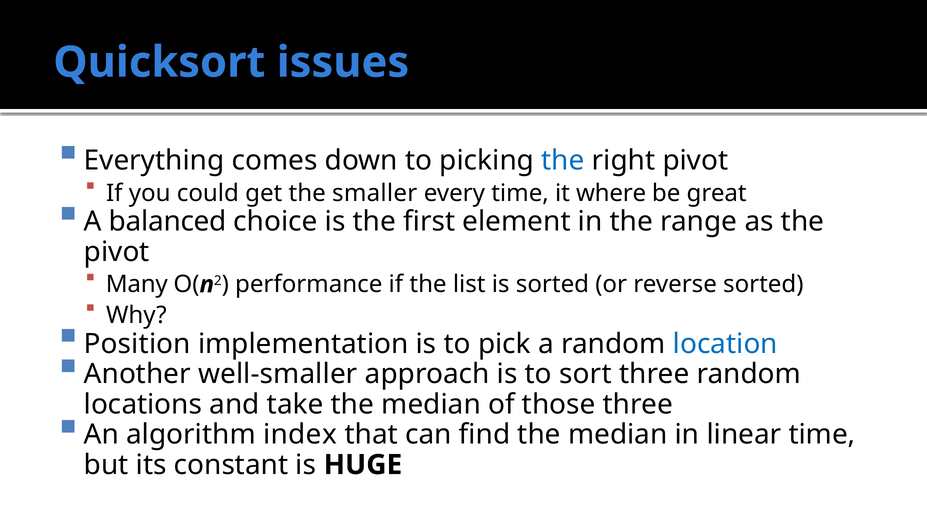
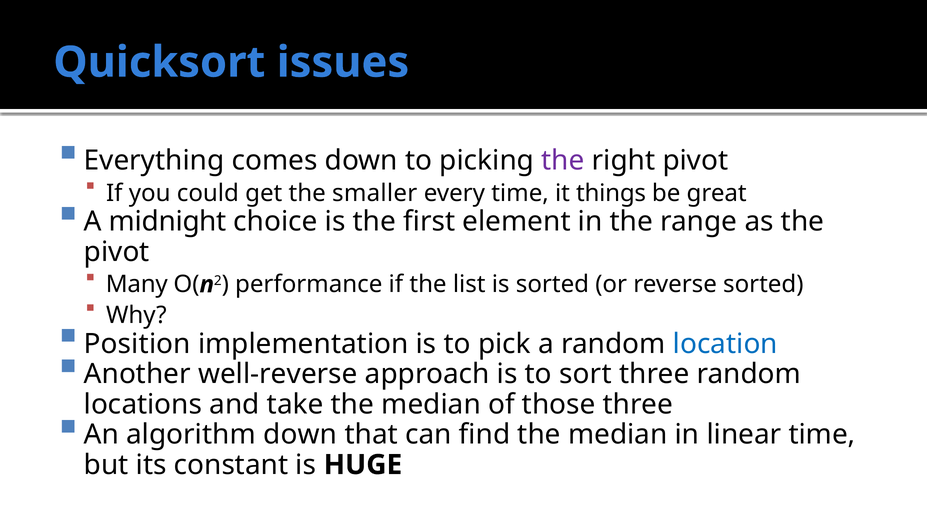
the colour: blue -> purple (563, 161)
where: where -> things (611, 193)
balanced: balanced -> midnight (168, 222)
well-smaller: well-smaller -> well-reverse (278, 374)
algorithm index: index -> down (300, 435)
